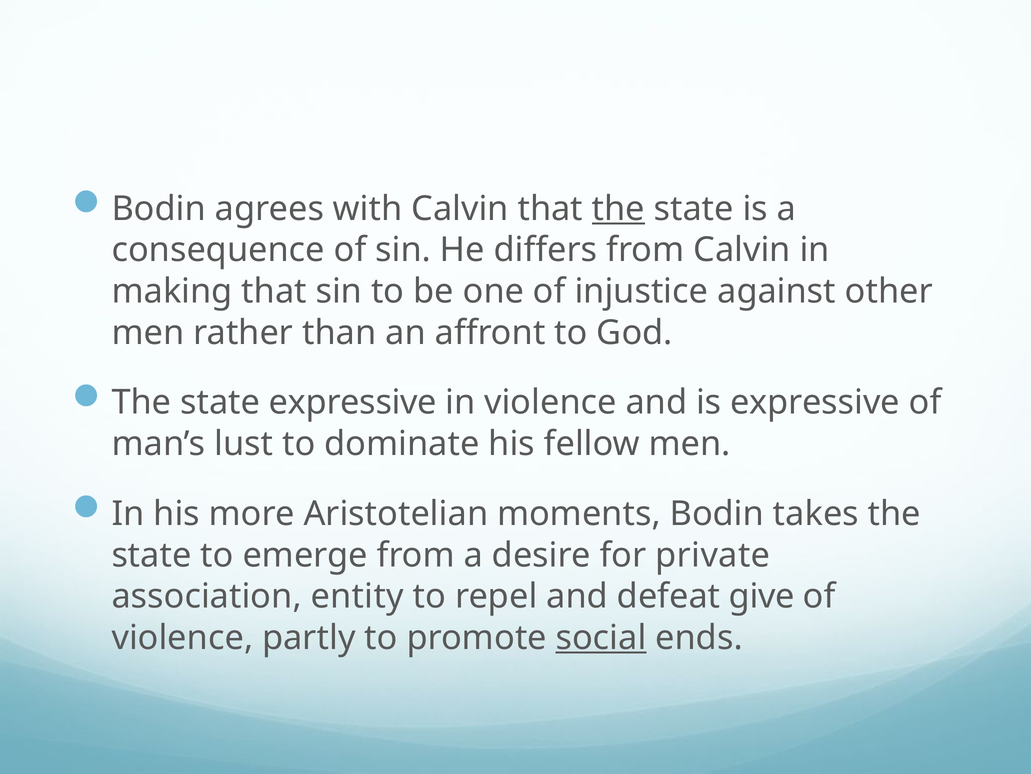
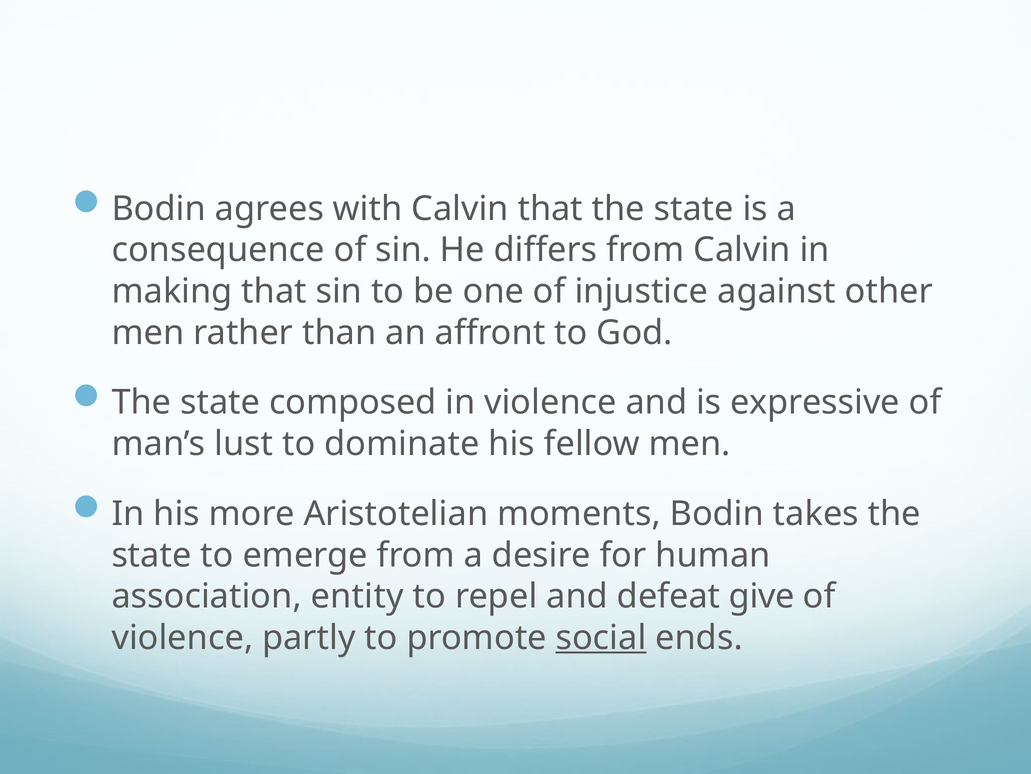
the underline: present -> none (618, 209)
state expressive: expressive -> composed (353, 402)
private: private -> human (713, 555)
